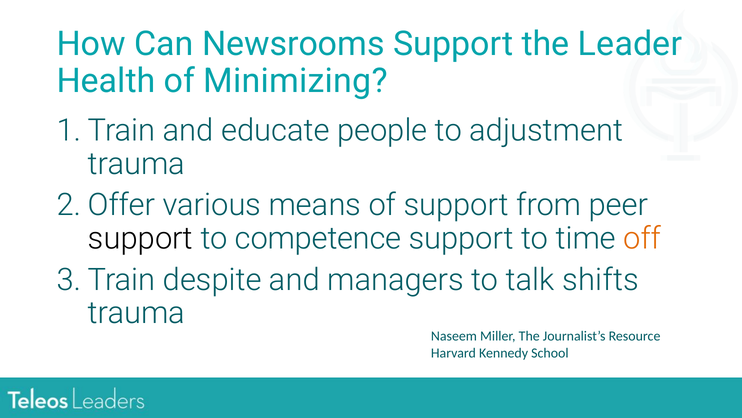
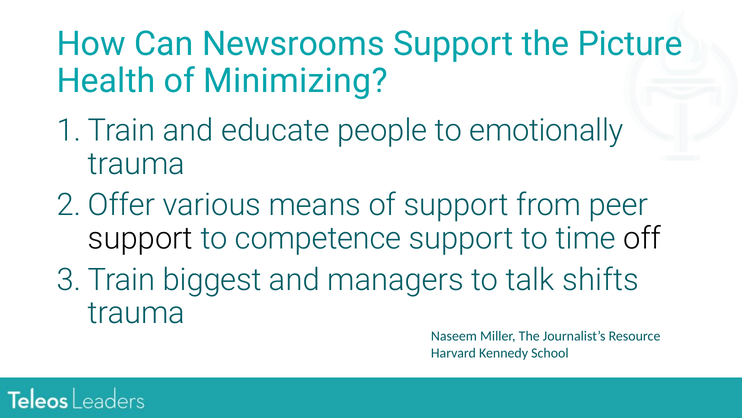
Leader: Leader -> Picture (630, 44)
adjustment: adjustment -> emotionally (546, 130)
off colour: orange -> black (642, 238)
despite: despite -> biggest (212, 279)
